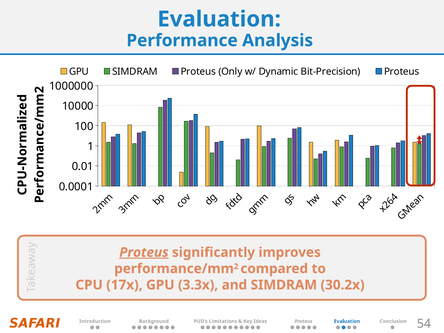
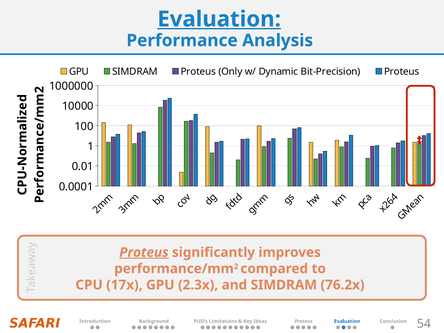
Evaluation underline: none -> present (219, 19)
3.3x: 3.3x -> 2.3x (198, 285)
30.2x: 30.2x -> 76.2x (343, 285)
